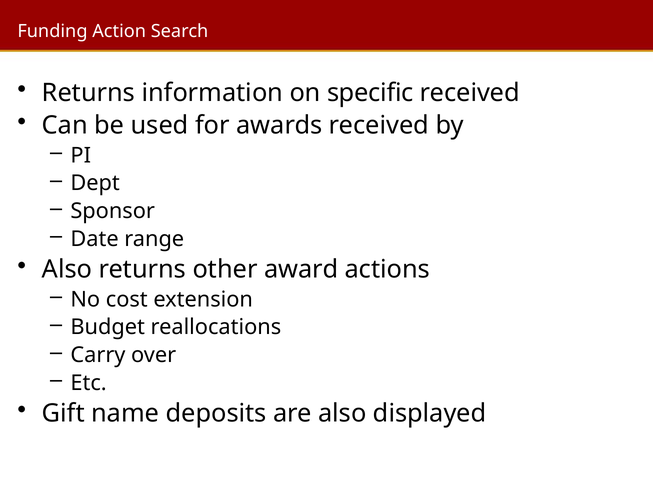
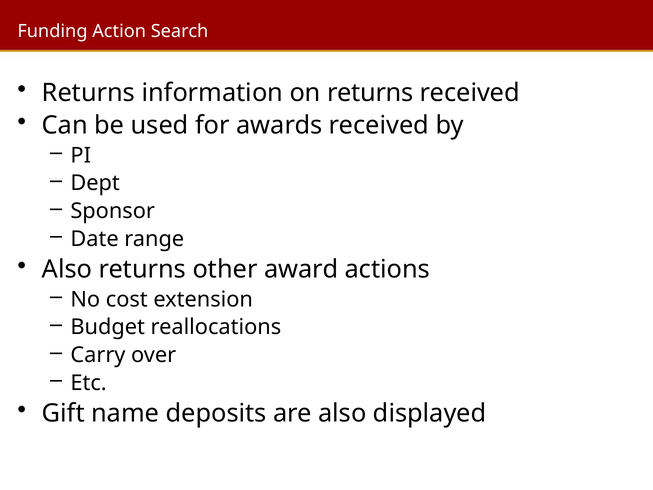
on specific: specific -> returns (370, 93)
